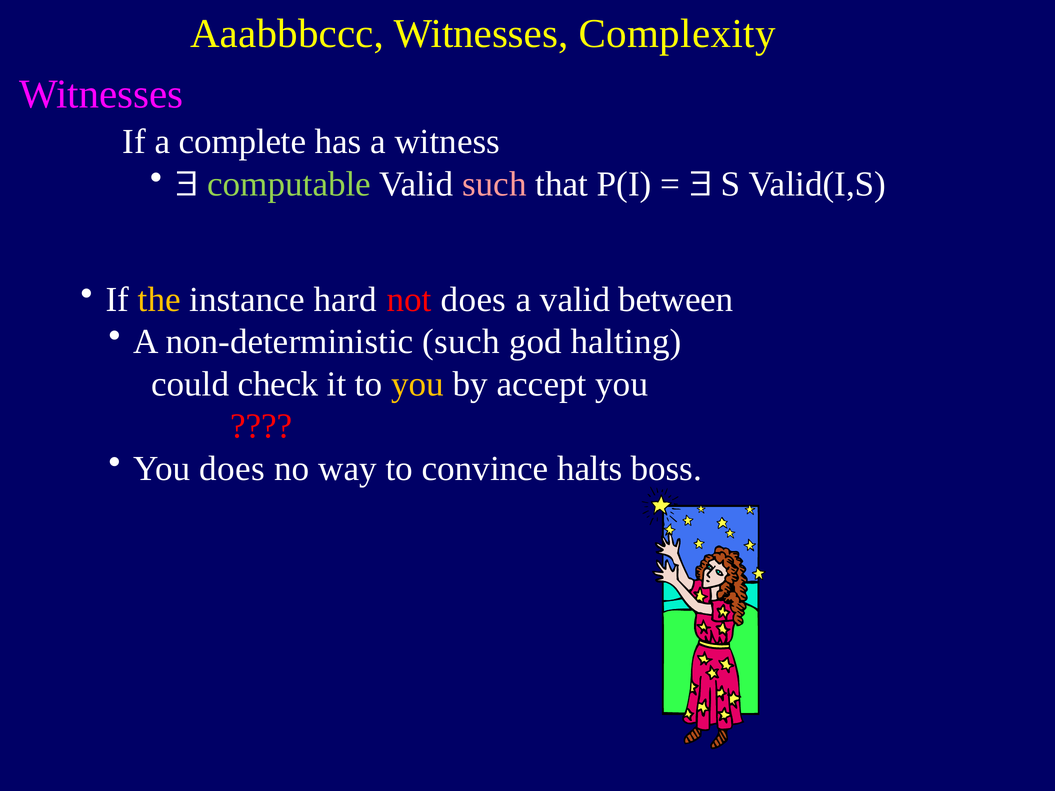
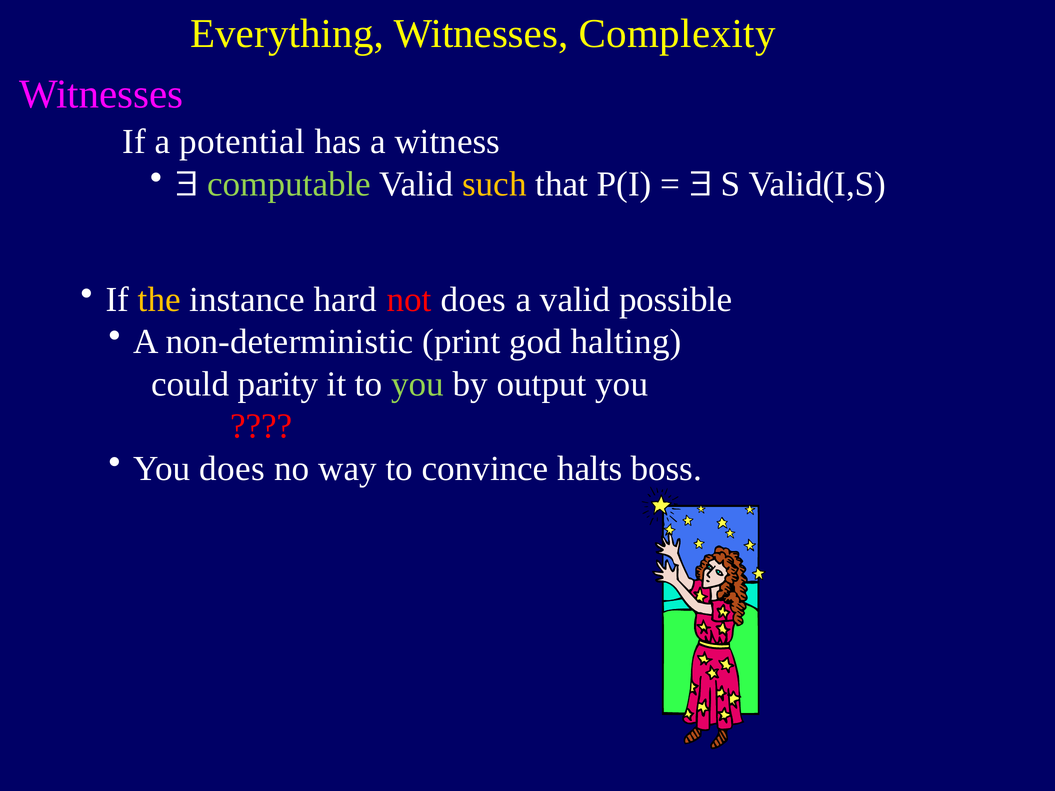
Aaabbbccc: Aaabbbccc -> Everything (287, 34)
complete: complete -> potential (242, 142)
such colour: pink -> yellow (494, 184)
between: between -> possible (676, 300)
non-deterministic such: such -> print (461, 342)
check: check -> parity (278, 384)
you colour: yellow -> light green (418, 384)
accept: accept -> output (542, 384)
